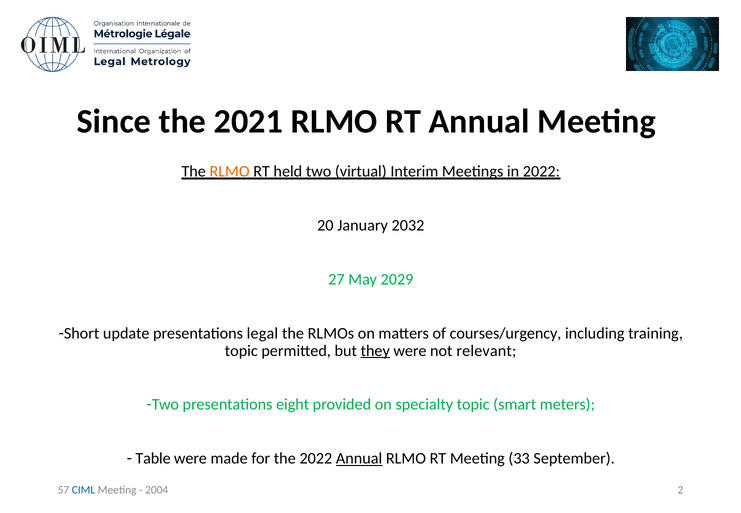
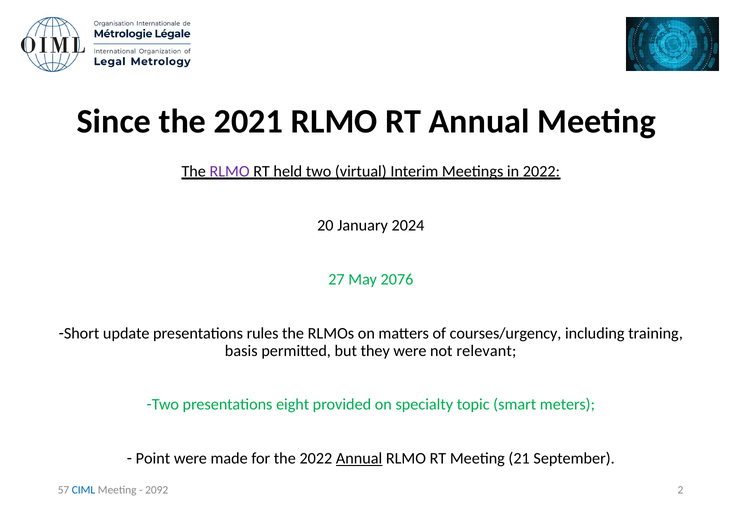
RLMO colour: orange -> purple (230, 172)
2032: 2032 -> 2024 (408, 225)
2029: 2029 -> 2076 (397, 279)
legal: legal -> rules (263, 333)
topic: topic -> basis (241, 351)
they underline: present -> none (375, 351)
Table: Table -> Point (153, 459)
33: 33 -> 21 (519, 459)
2004: 2004 -> 2092 (157, 490)
